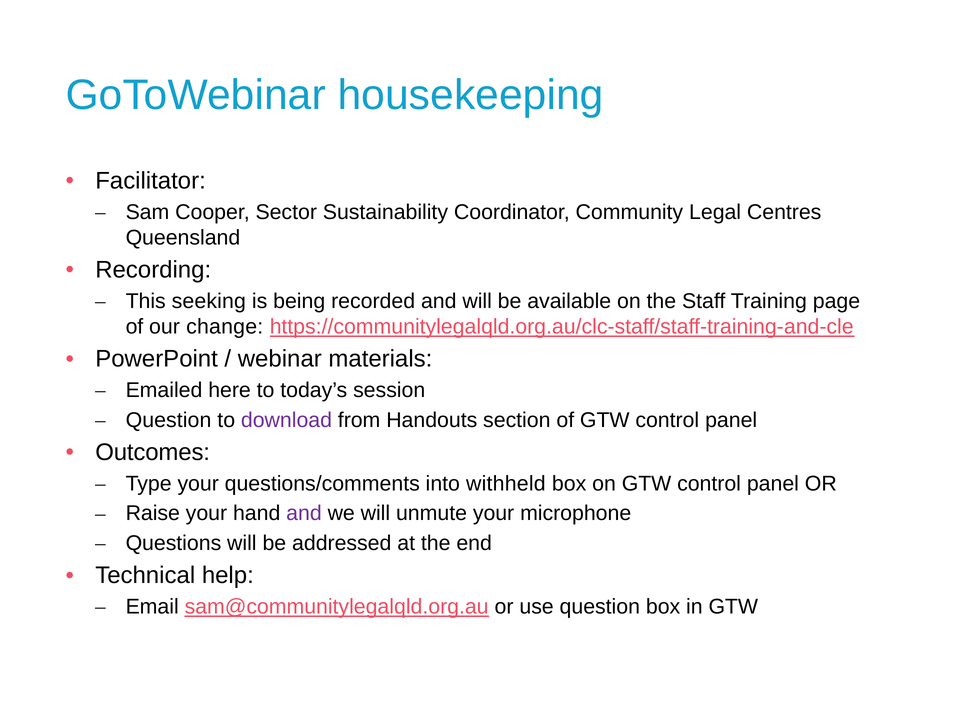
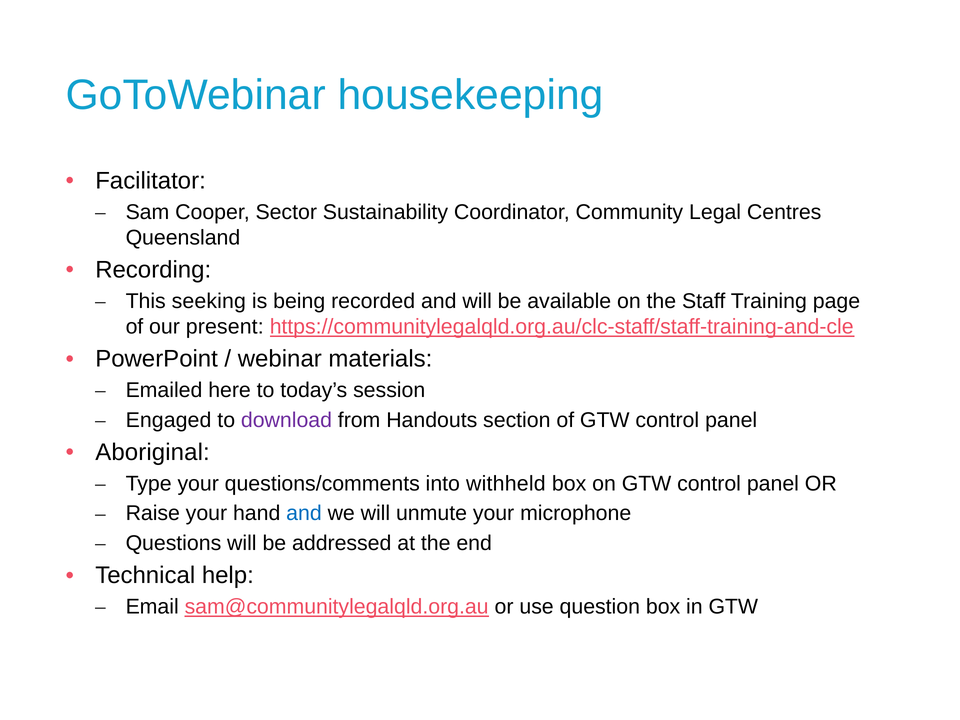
change: change -> present (225, 327)
Question: Question -> Engaged (169, 420)
Outcomes: Outcomes -> Aboriginal (153, 452)
and colour: purple -> blue (304, 513)
